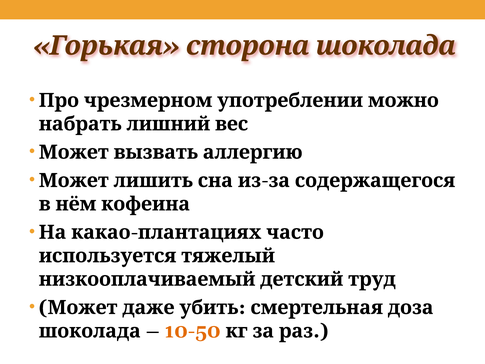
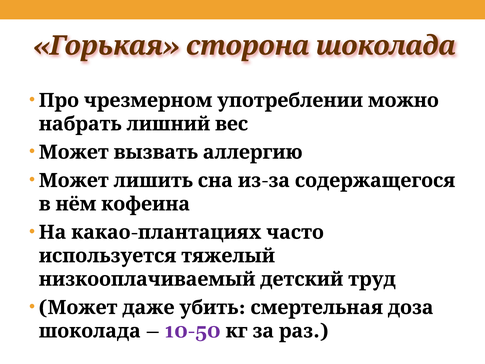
10-50 colour: orange -> purple (193, 331)
